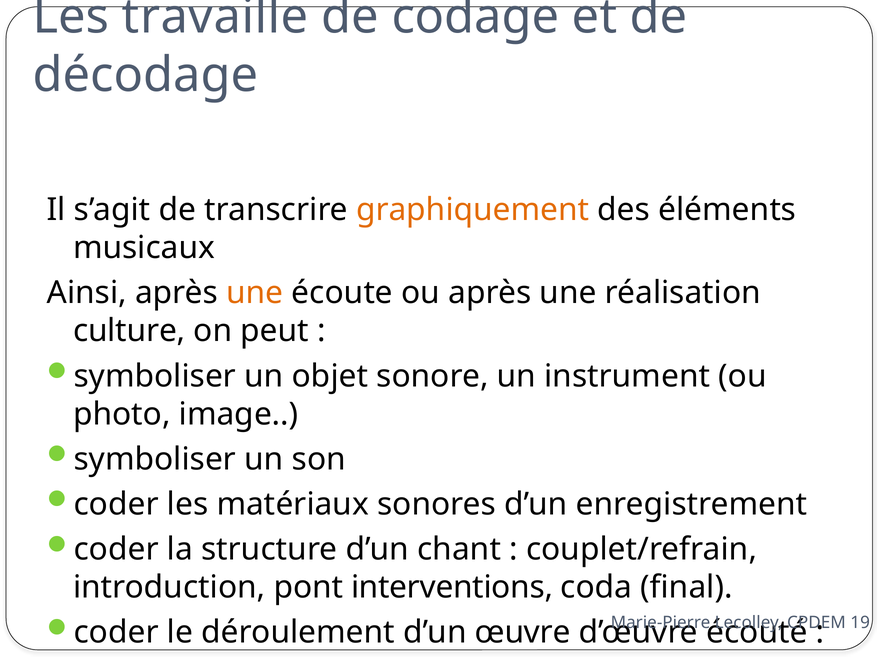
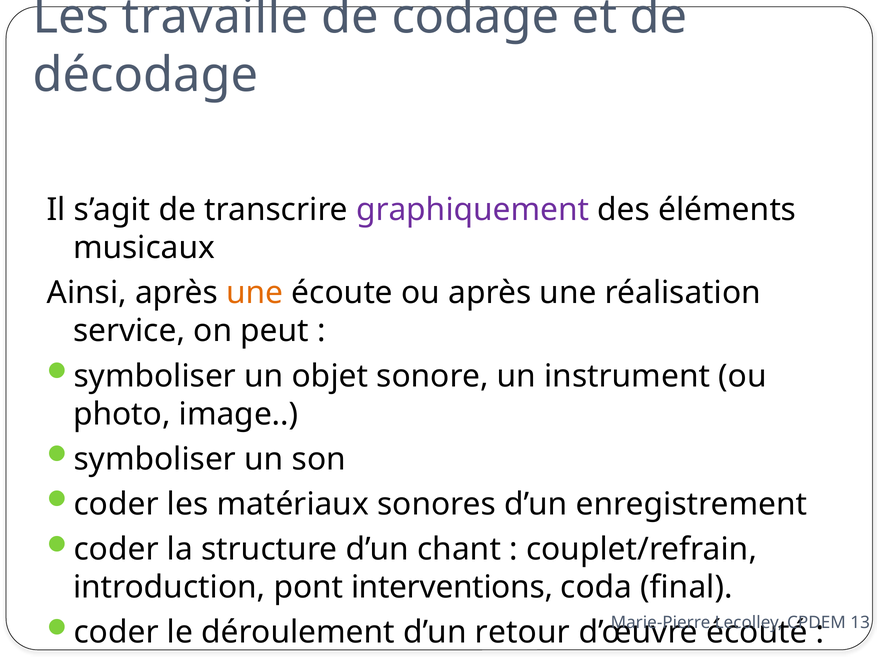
graphiquement colour: orange -> purple (473, 210)
culture: culture -> service (129, 331)
19: 19 -> 13 (860, 623)
œuvre: œuvre -> retour (522, 633)
